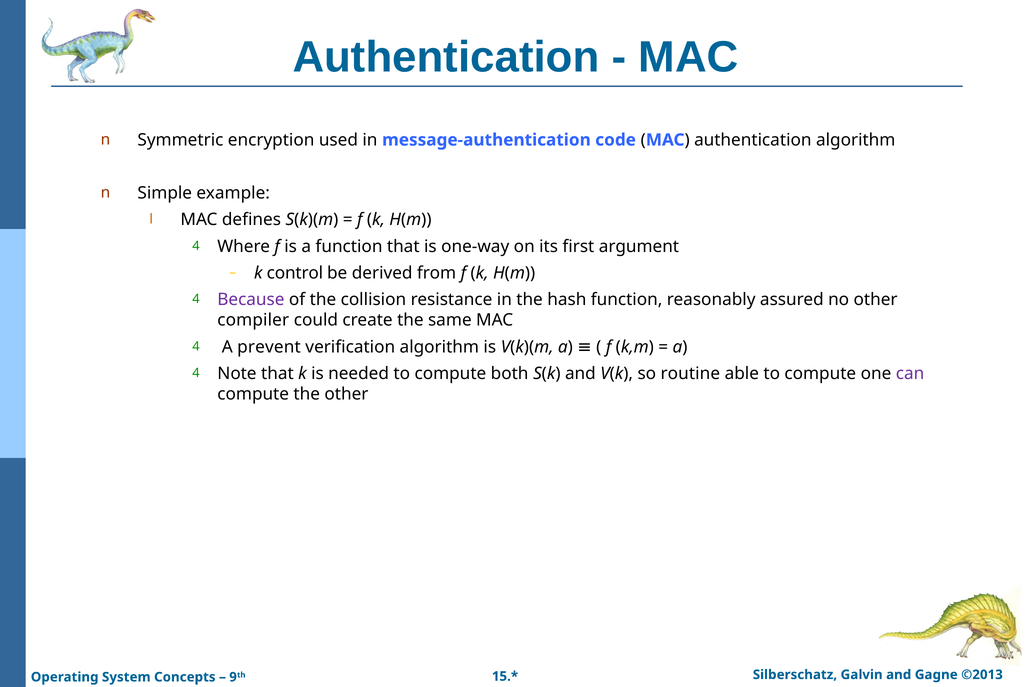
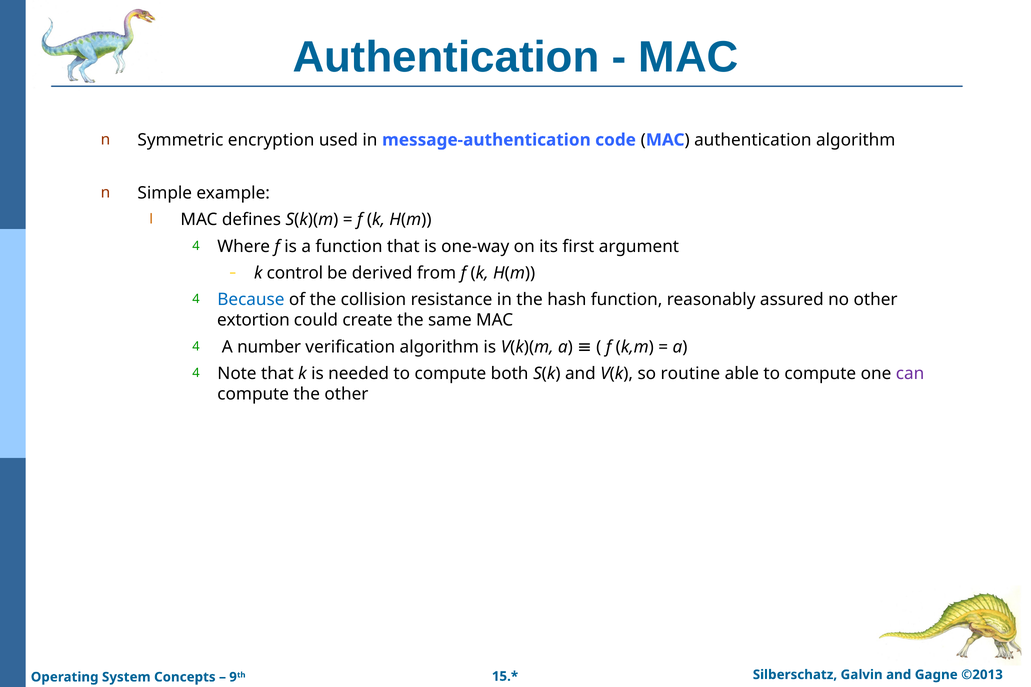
Because colour: purple -> blue (251, 300)
compiler: compiler -> extortion (253, 320)
prevent: prevent -> number (269, 347)
